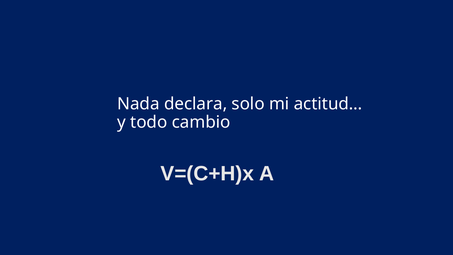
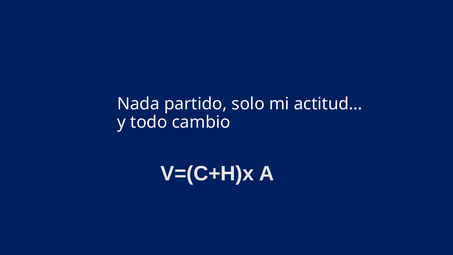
declara: declara -> partido (196, 104)
